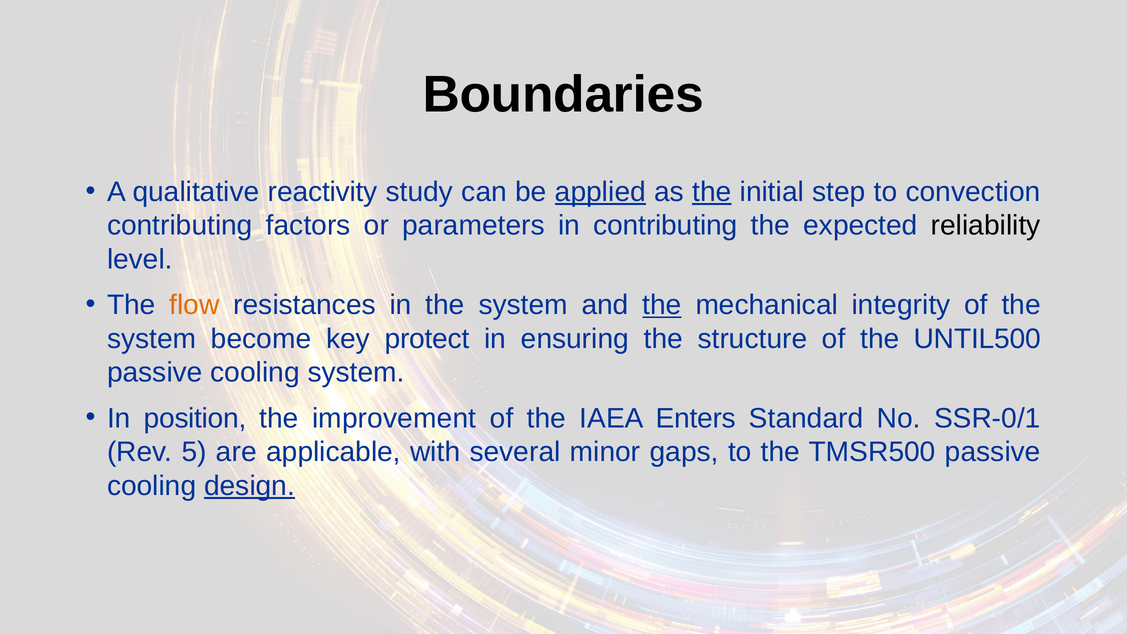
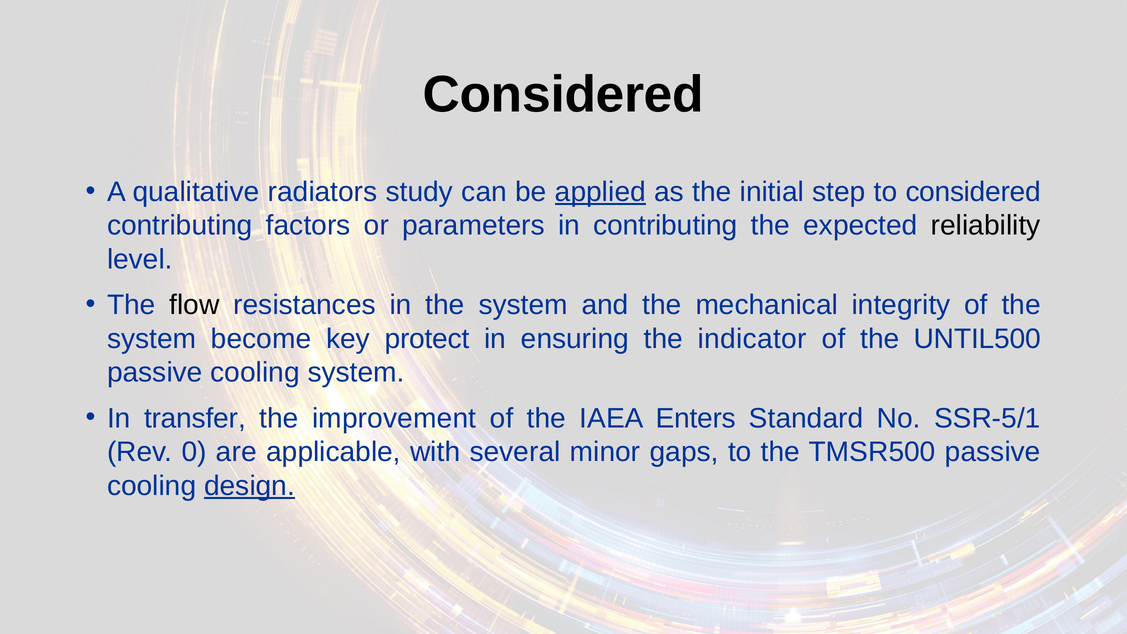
Boundaries: Boundaries -> Considered (563, 95)
reactivity: reactivity -> radiators (323, 192)
the underline: present -> none (712, 192)
to convection: convection -> considered (973, 192)
flow colour: orange -> black (194, 305)
the underline: present -> none (662, 305)
structure: structure -> indicator (752, 339)
position: position -> transfer (195, 418)
SSR-0/1: SSR-0/1 -> SSR-5/1 (987, 418)
5: 5 -> 0 (194, 452)
